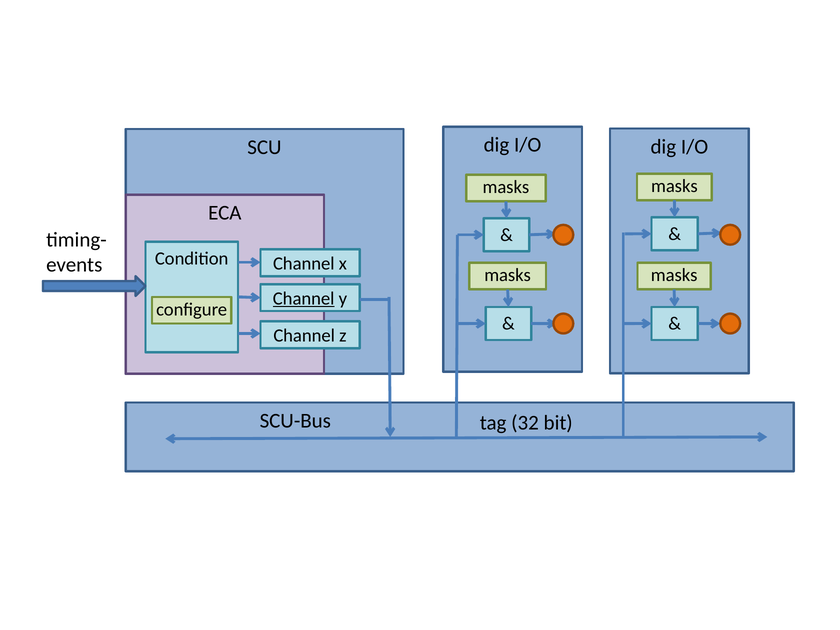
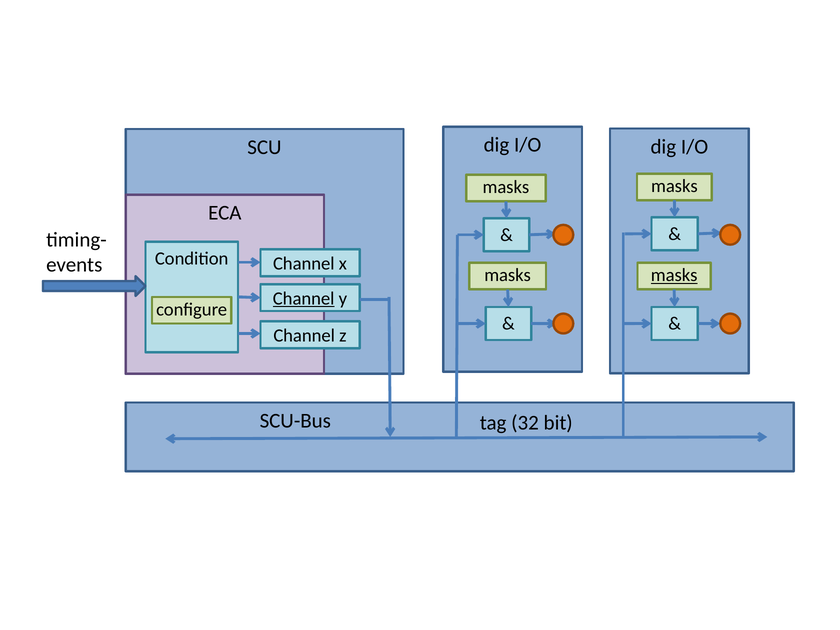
masks underline: none -> present (674, 275)
